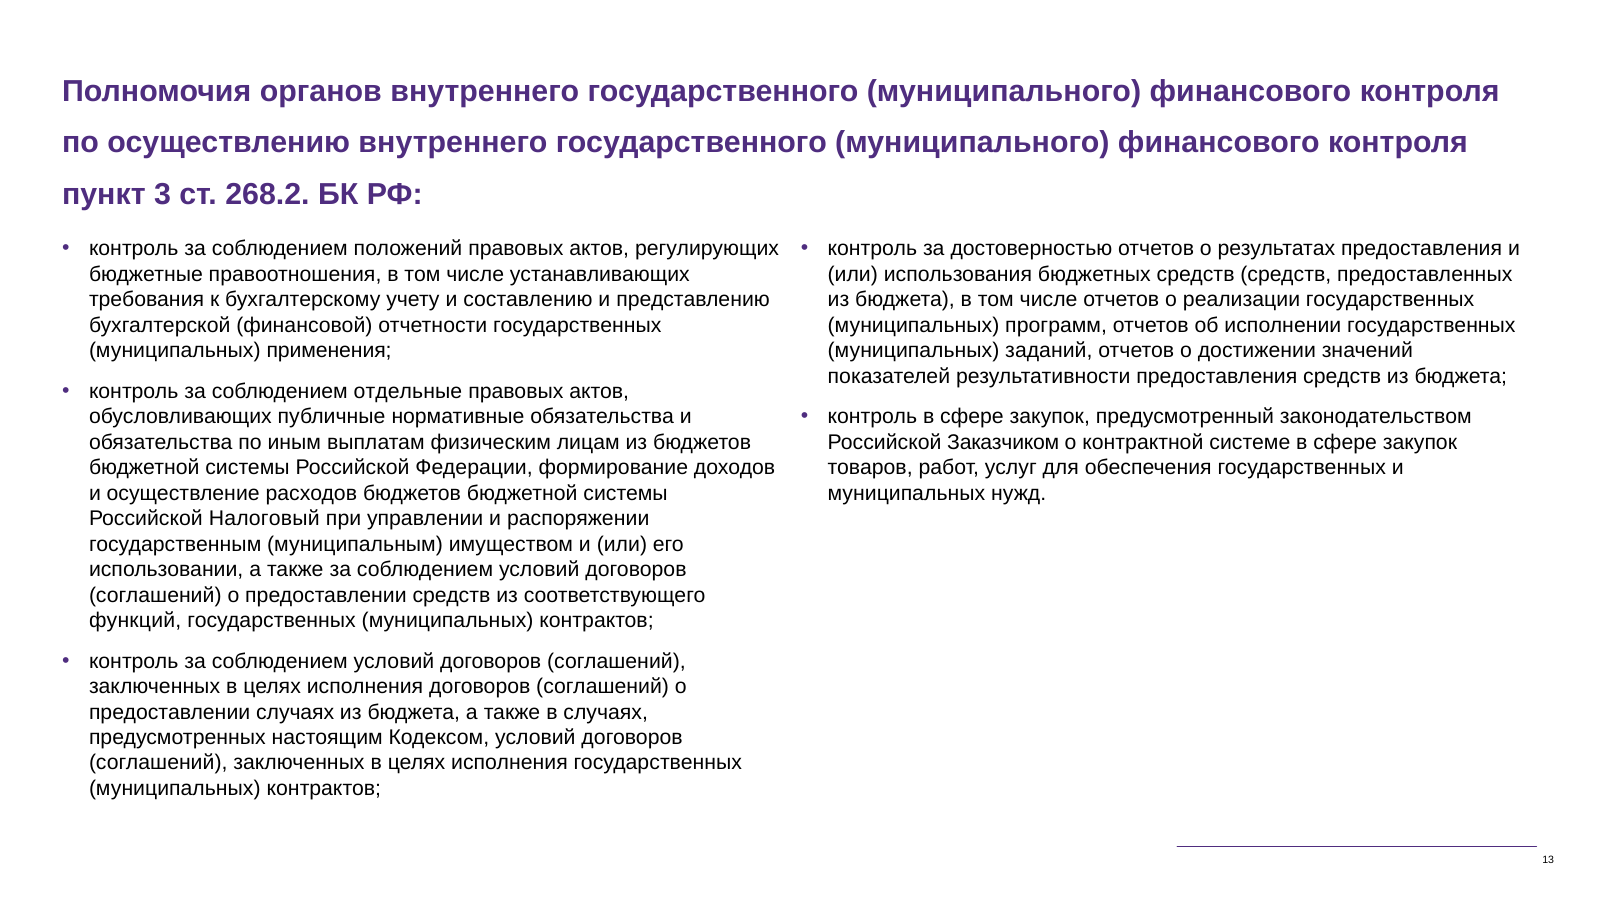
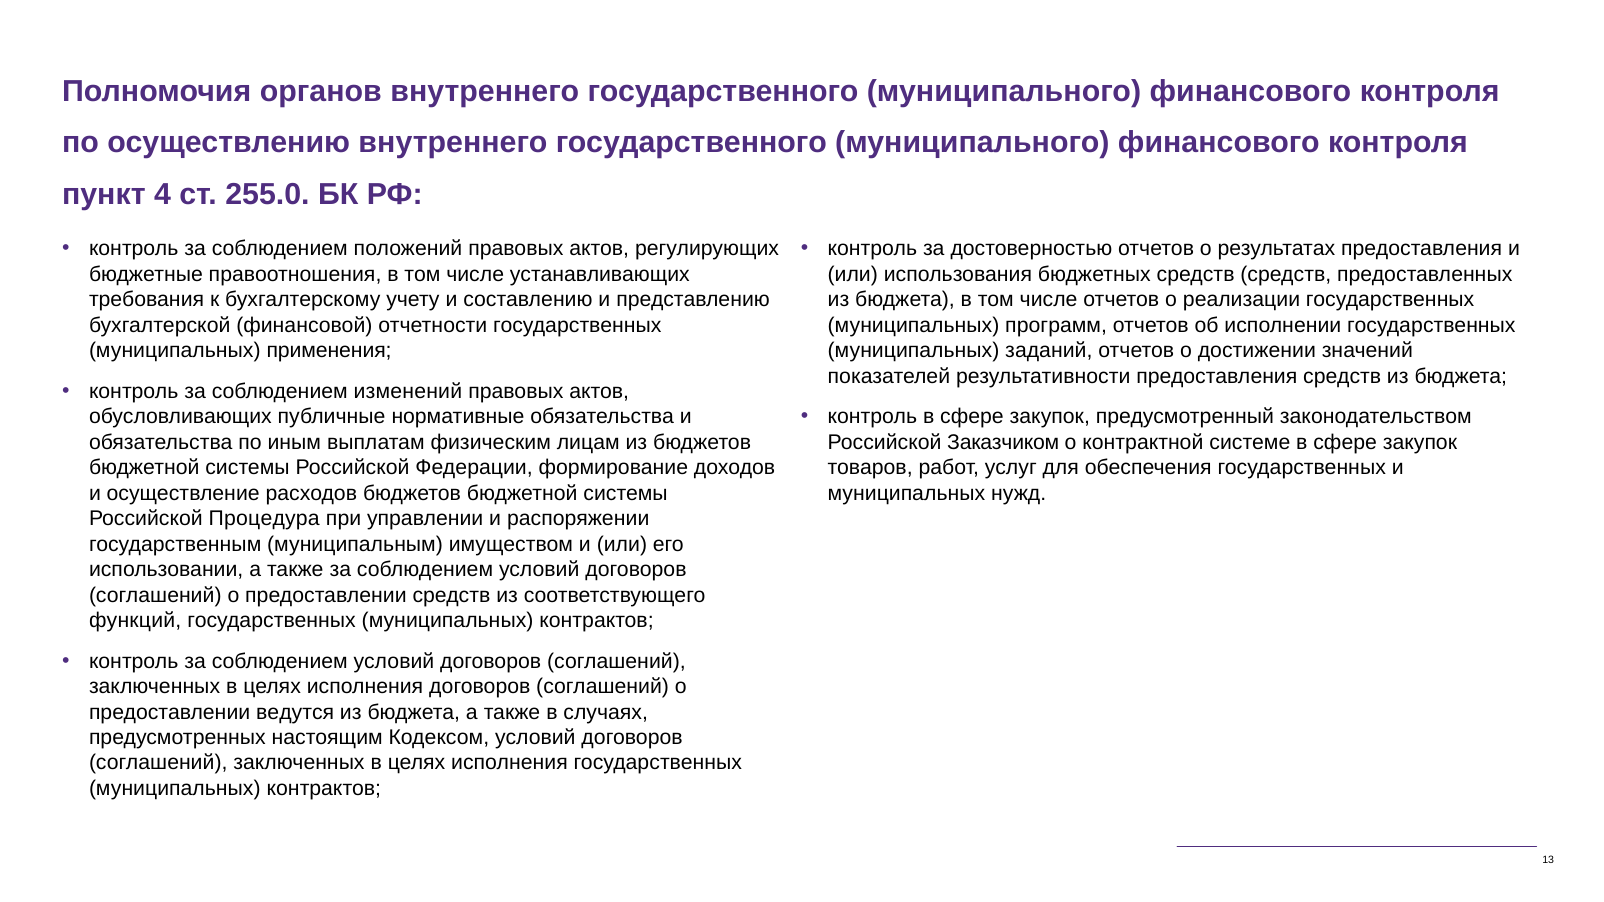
3: 3 -> 4 (163, 194)
268.2: 268.2 -> 255.0 (267, 194)
отдельные: отдельные -> изменений (408, 391)
Налоговый: Налоговый -> Процедура (264, 519)
предоставлении случаях: случаях -> ведутся (295, 712)
